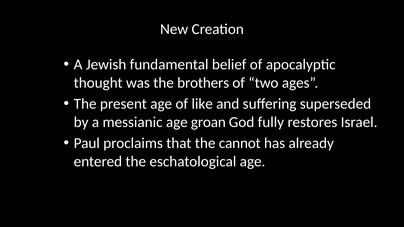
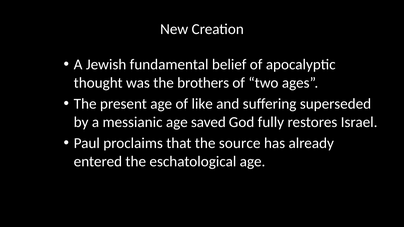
groan: groan -> saved (208, 122)
cannot: cannot -> source (240, 143)
